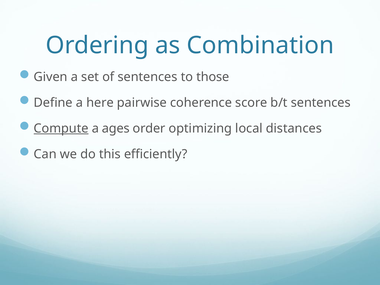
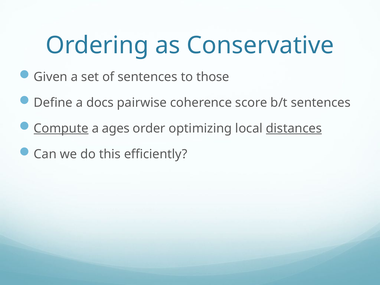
Combination: Combination -> Conservative (260, 45)
here: here -> docs (100, 103)
distances underline: none -> present (294, 128)
